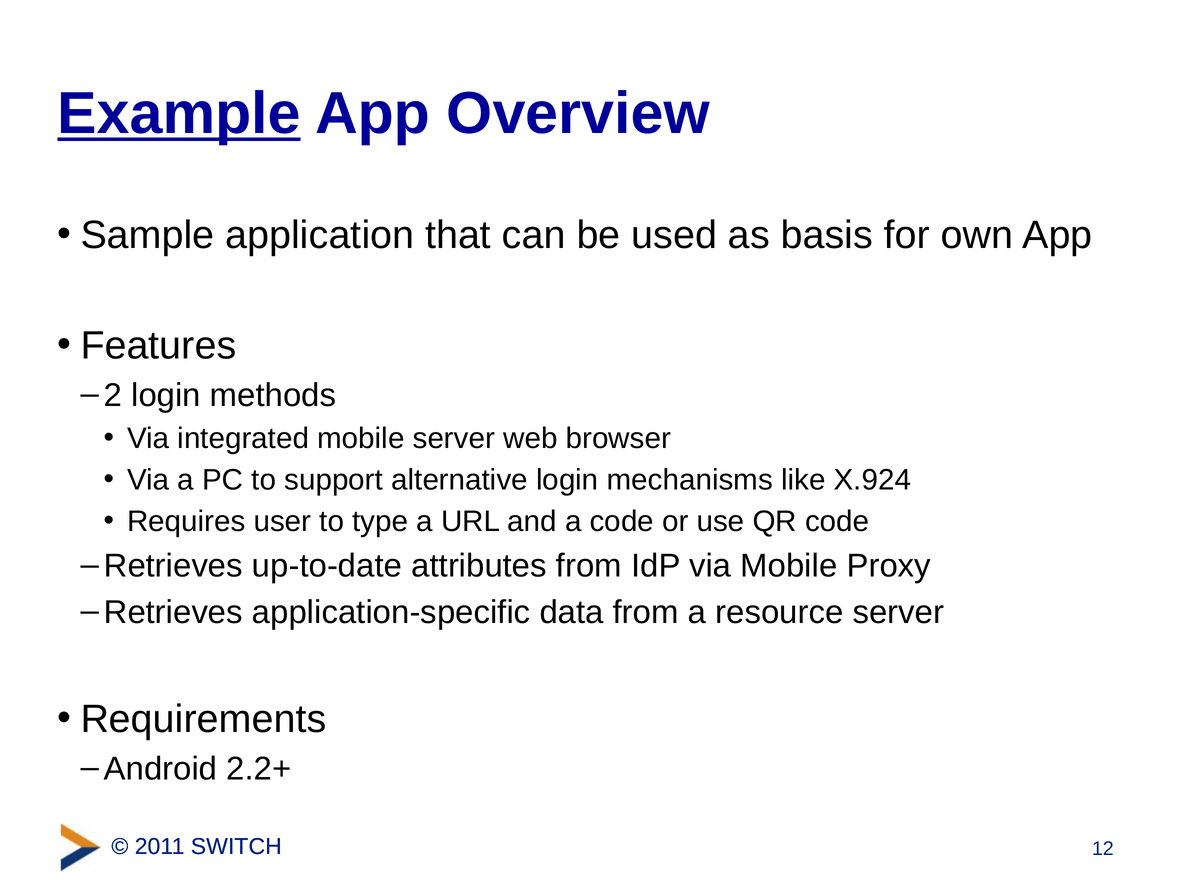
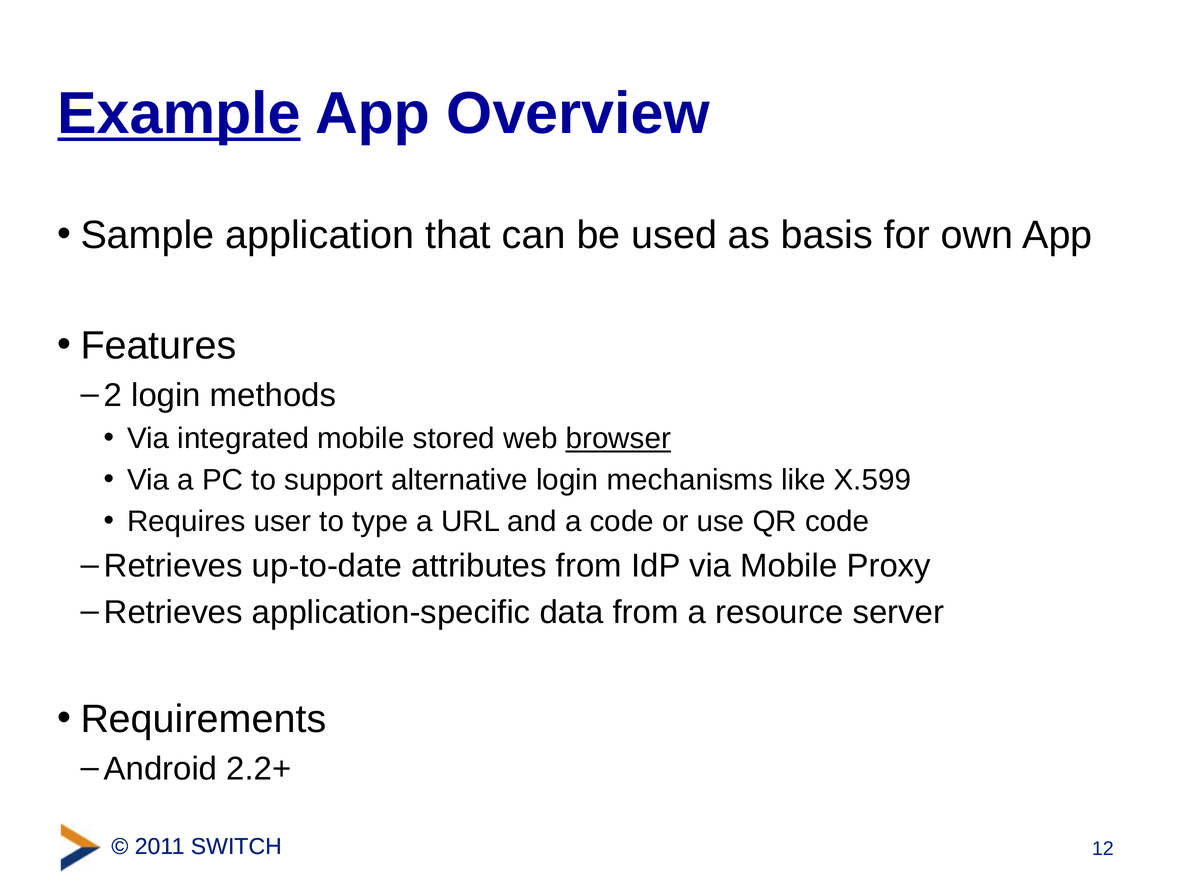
mobile server: server -> stored (454, 439)
browser underline: none -> present (618, 439)
X.924: X.924 -> X.599 (872, 480)
